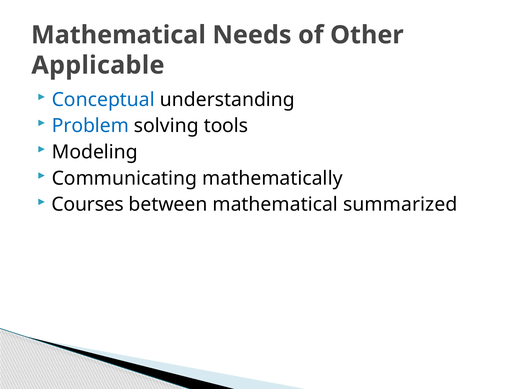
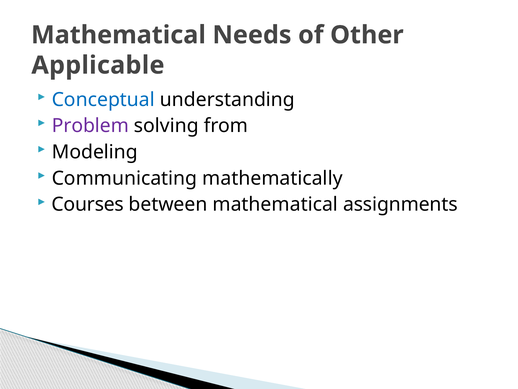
Problem colour: blue -> purple (90, 126)
tools: tools -> from (226, 126)
summarized: summarized -> assignments (400, 204)
